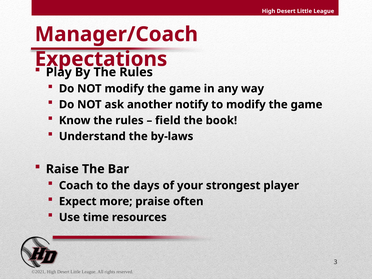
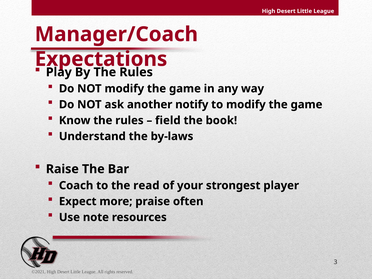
days: days -> read (146, 186)
time: time -> note (96, 217)
